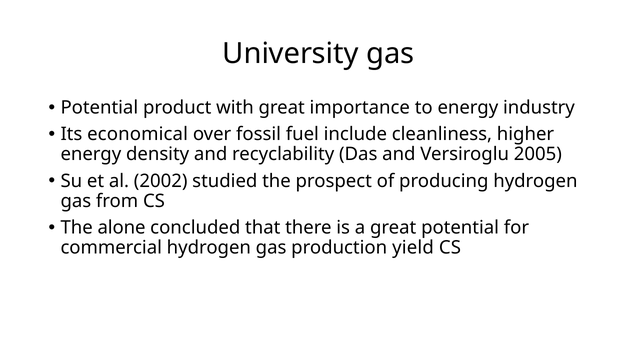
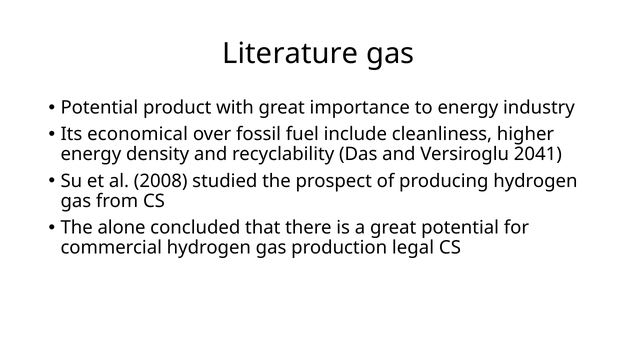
University: University -> Literature (290, 54)
2005: 2005 -> 2041 (538, 154)
2002: 2002 -> 2008 (161, 181)
yield: yield -> legal (413, 248)
